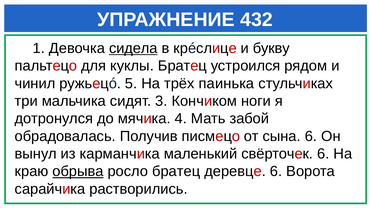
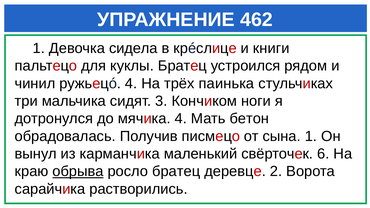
432: 432 -> 462 (257, 20)
сидела underline: present -> none (133, 48)
букву: букву -> книги (271, 48)
ружьецó 5: 5 -> 4 (131, 84)
забой: забой -> бетон (249, 119)
сына 6: 6 -> 1 (311, 136)
деревце 6: 6 -> 2 (276, 172)
